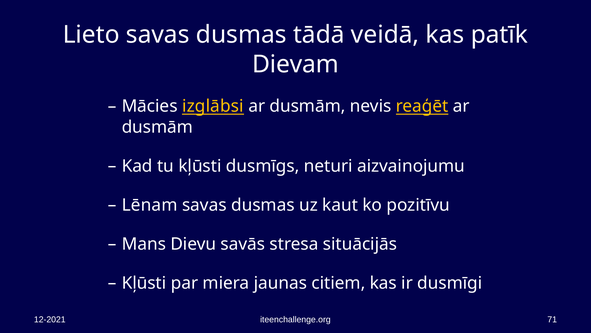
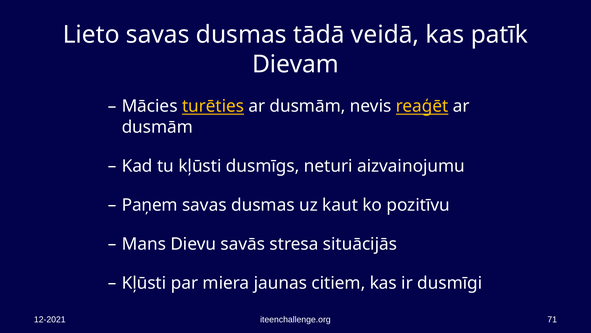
izglābsi: izglābsi -> turēties (213, 106)
Lēnam: Lēnam -> Paņem (150, 205)
